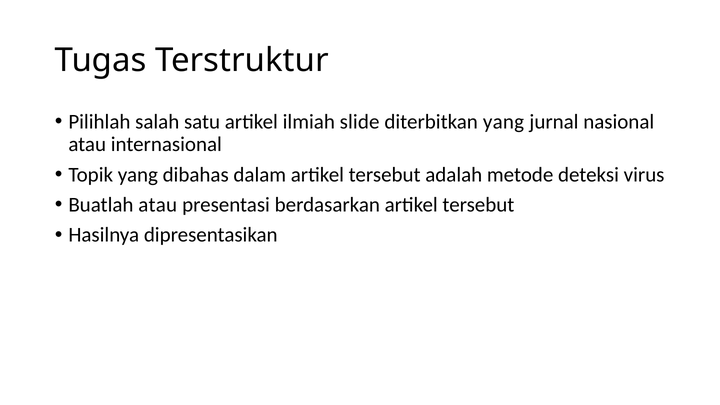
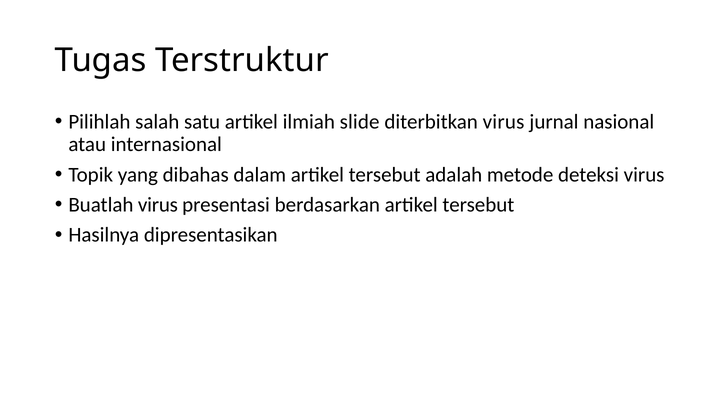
diterbitkan yang: yang -> virus (504, 122)
Buatlah atau: atau -> virus (158, 205)
